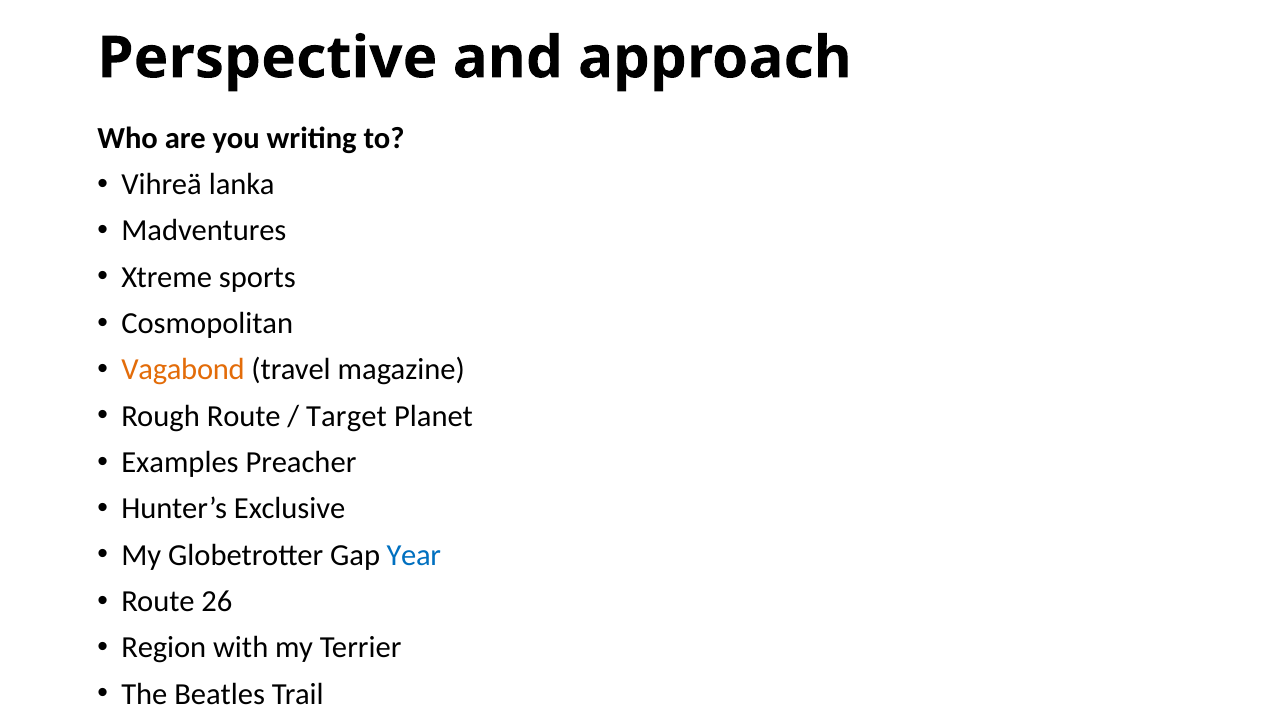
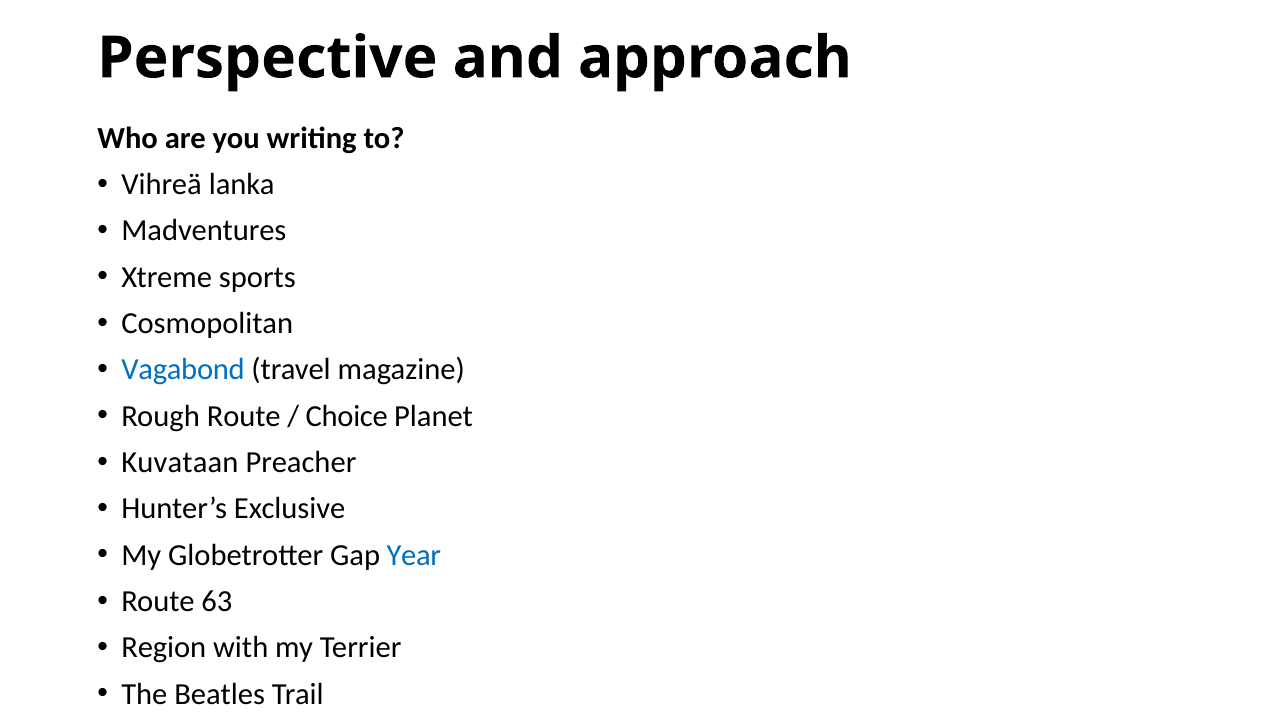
Vagabond colour: orange -> blue (183, 370)
Target: Target -> Choice (347, 416)
Examples: Examples -> Kuvataan (180, 463)
26: 26 -> 63 (217, 602)
